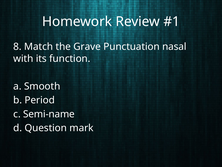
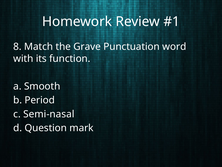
nasal: nasal -> word (174, 47)
Semi-name: Semi-name -> Semi-nasal (49, 114)
